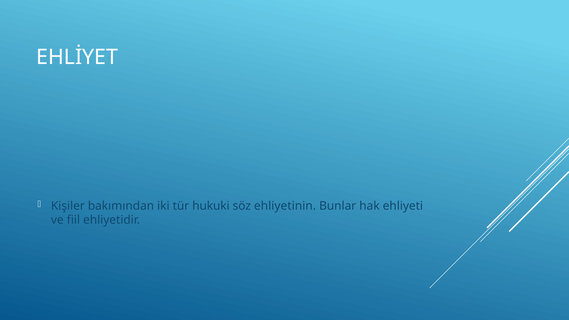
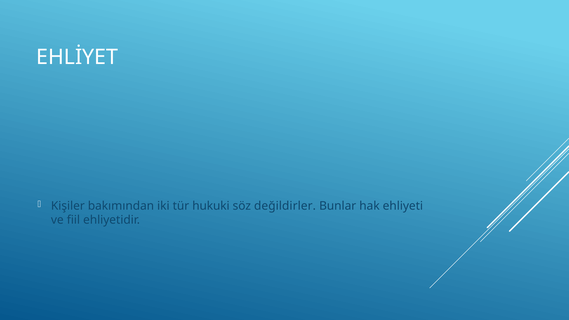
ehliyetinin: ehliyetinin -> değildirler (285, 206)
